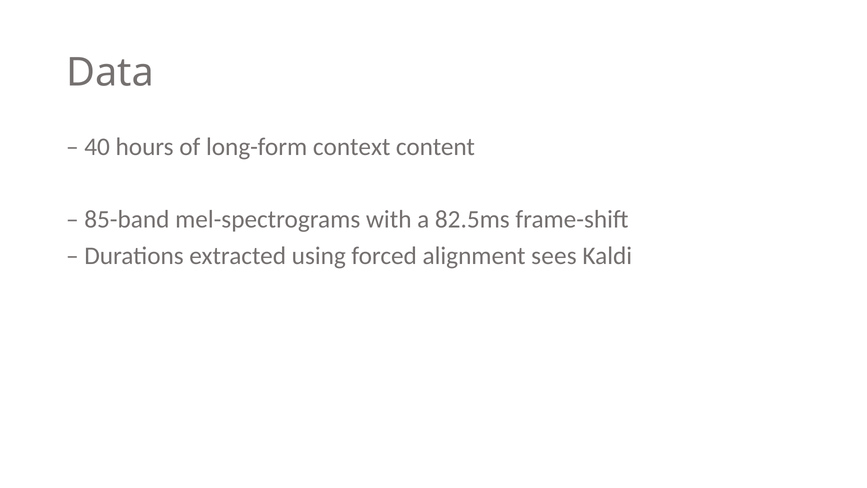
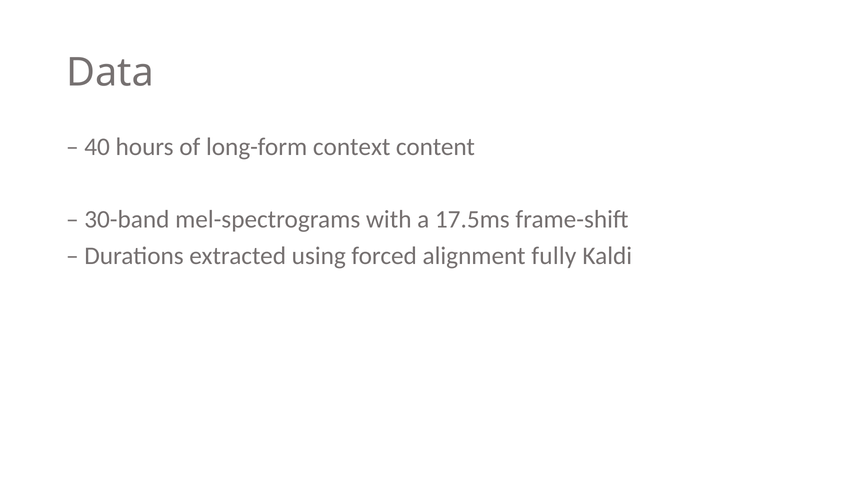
85-band: 85-band -> 30-band (127, 219)
82.5ms: 82.5ms -> 17.5ms (472, 219)
sees: sees -> fully (554, 256)
